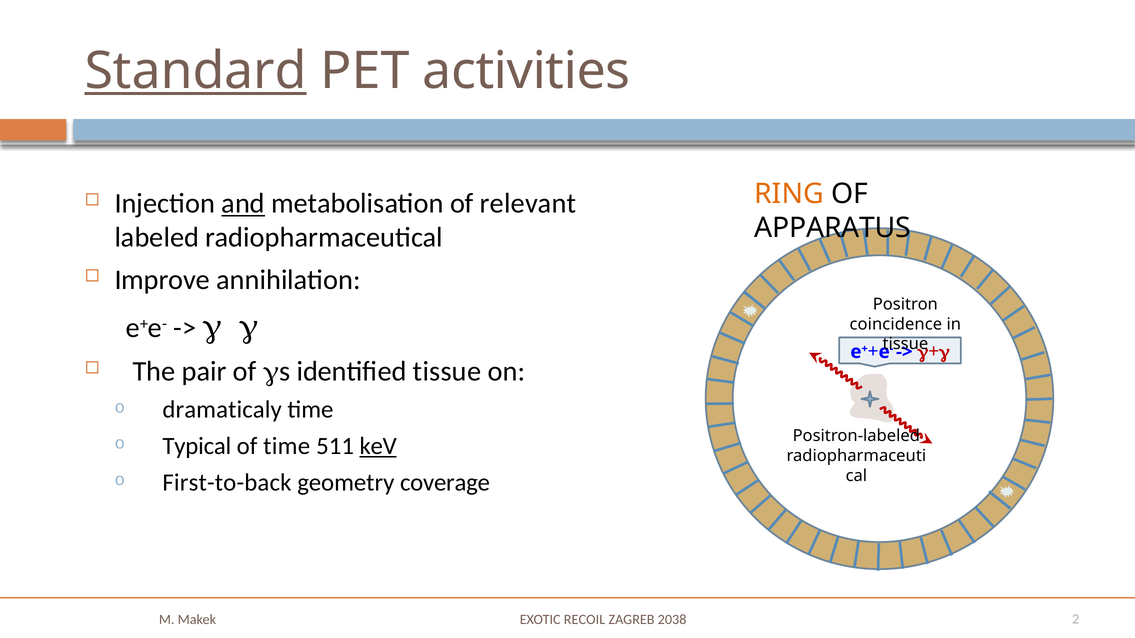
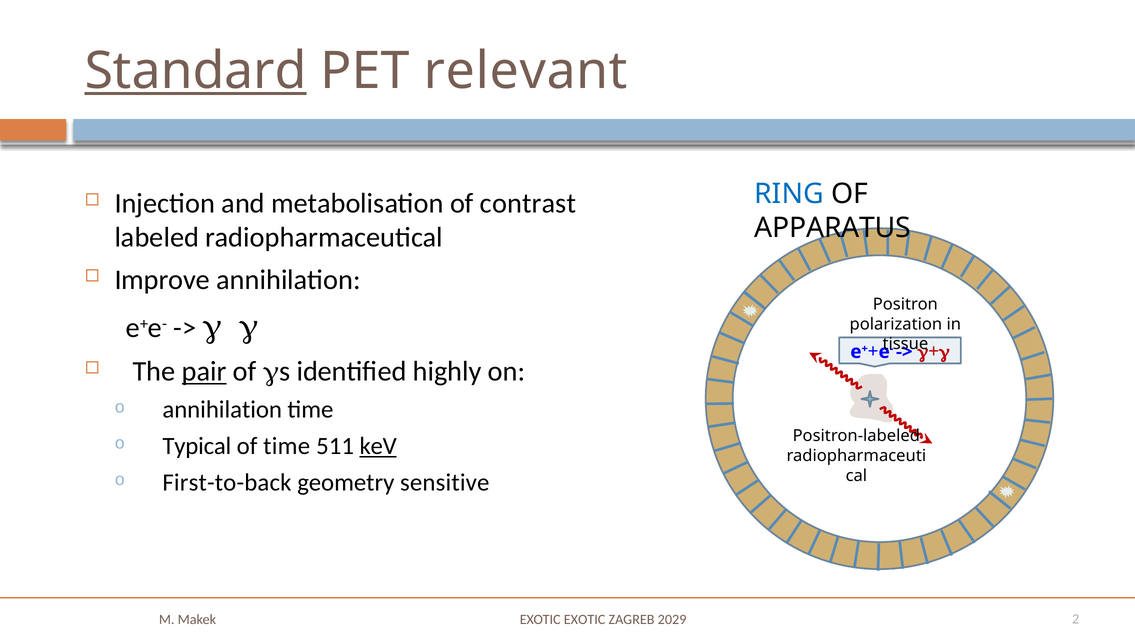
activities: activities -> relevant (526, 71)
RING colour: orange -> blue (789, 194)
and underline: present -> none (243, 204)
relevant: relevant -> contrast (528, 204)
coincidence: coincidence -> polarization (896, 324)
pair underline: none -> present (204, 372)
identified tissue: tissue -> highly (447, 372)
dramaticaly: dramaticaly -> annihilation (222, 410)
coverage: coverage -> sensitive (445, 483)
EXOTIC RECOIL: RECOIL -> EXOTIC (585, 620)
2038: 2038 -> 2029 (672, 620)
